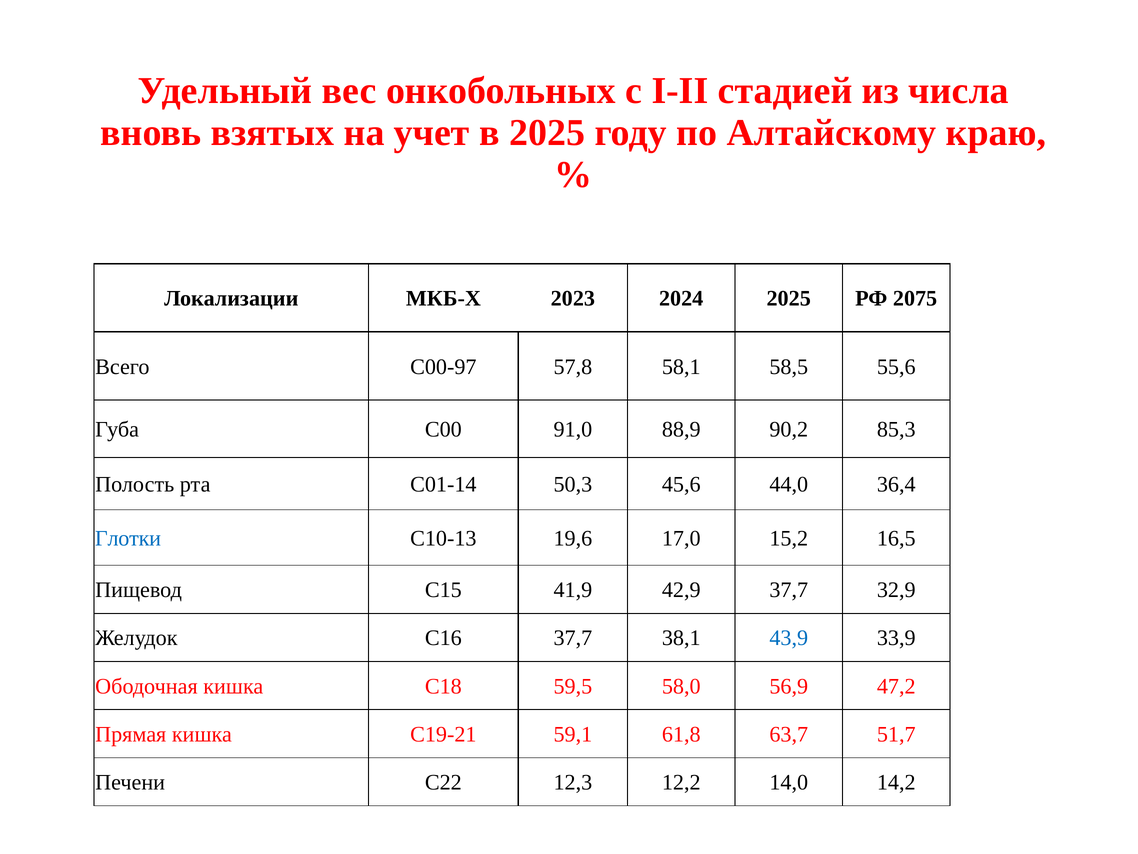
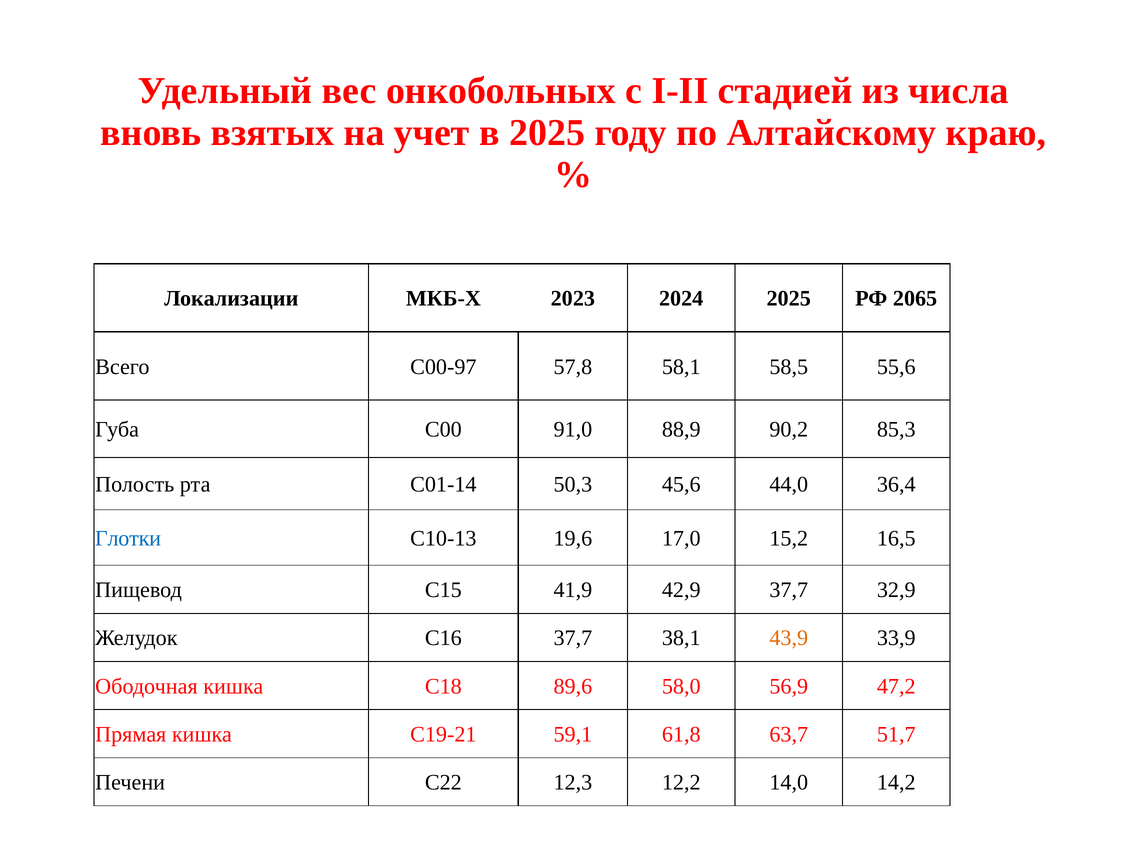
2075: 2075 -> 2065 (915, 298)
43,9 colour: blue -> orange (789, 638)
59,5: 59,5 -> 89,6 (573, 686)
